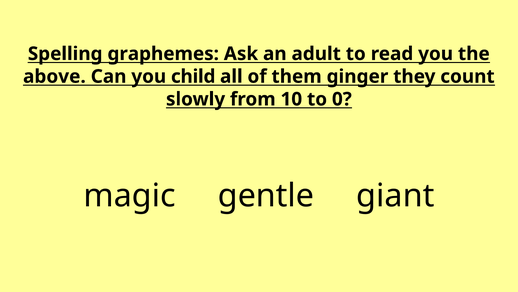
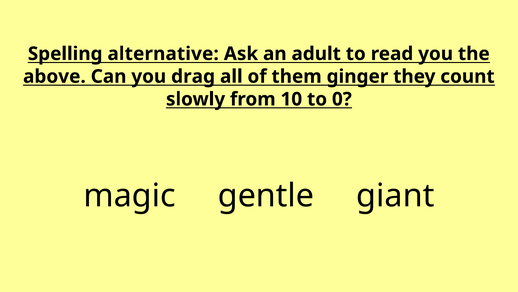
graphemes: graphemes -> alternative (163, 54)
child: child -> drag (193, 76)
